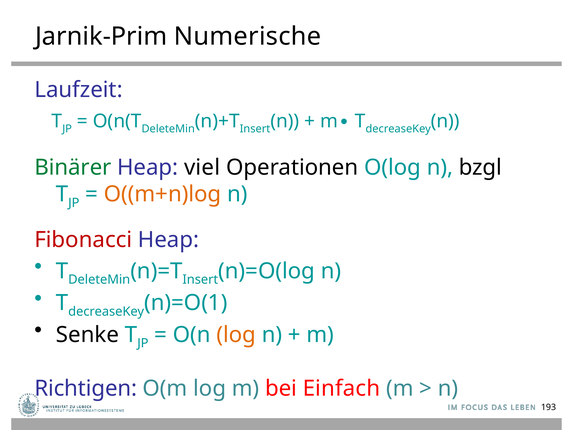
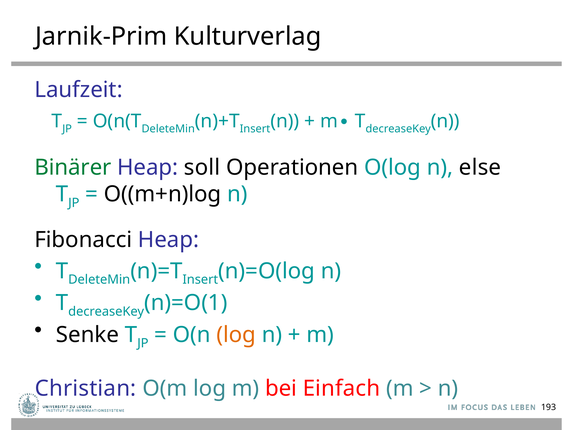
Numerische: Numerische -> Kulturverlag (248, 36)
viel: viel -> soll (202, 167)
bzgl: bzgl -> else (480, 167)
O((m+n)log colour: orange -> black (163, 194)
Fibonacci colour: red -> black (83, 240)
Richtigen: Richtigen -> Christian (86, 388)
